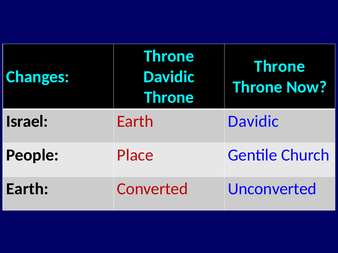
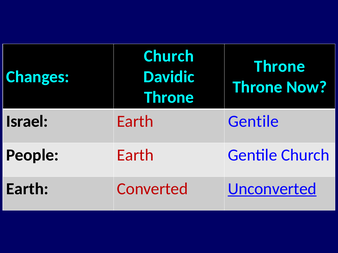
Throne: Throne -> Church (169, 56)
Davidic: Davidic -> Gentile (253, 122)
People Place: Place -> Earth (135, 155)
Unconverted underline: none -> present (272, 189)
